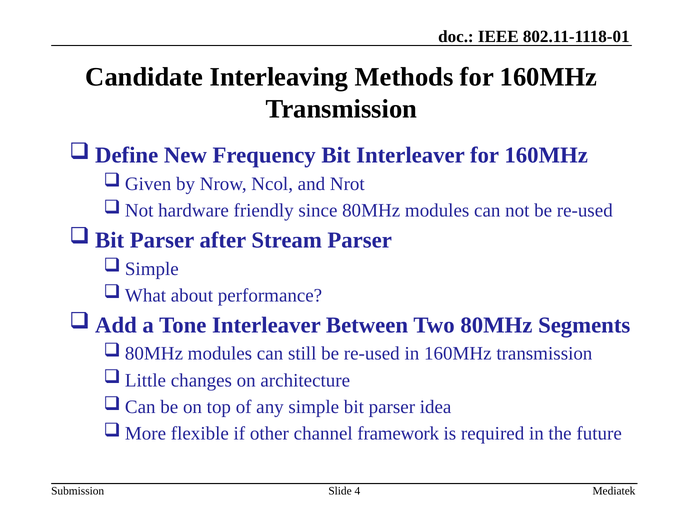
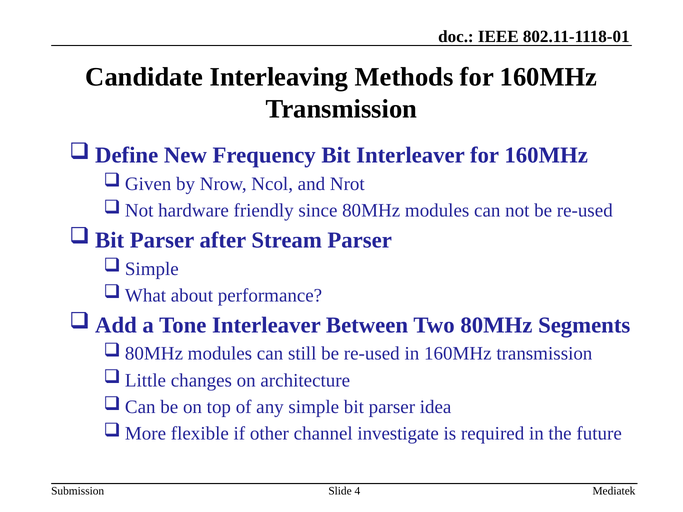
framework: framework -> investigate (398, 434)
